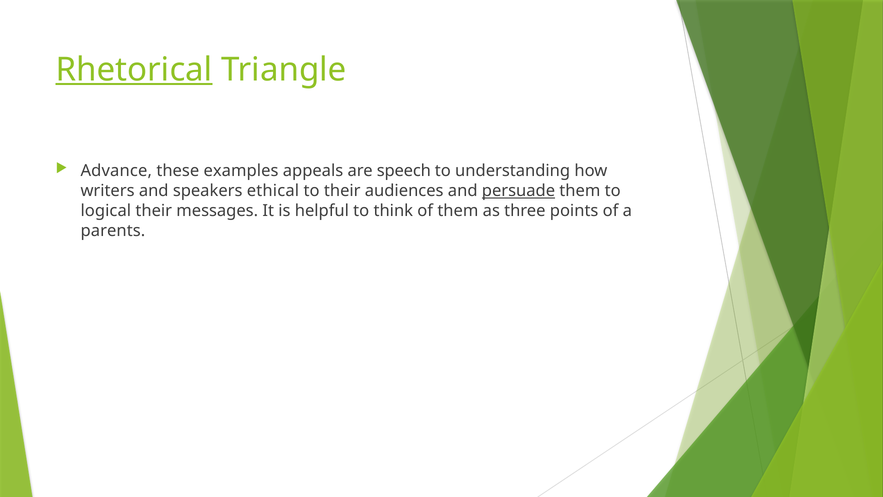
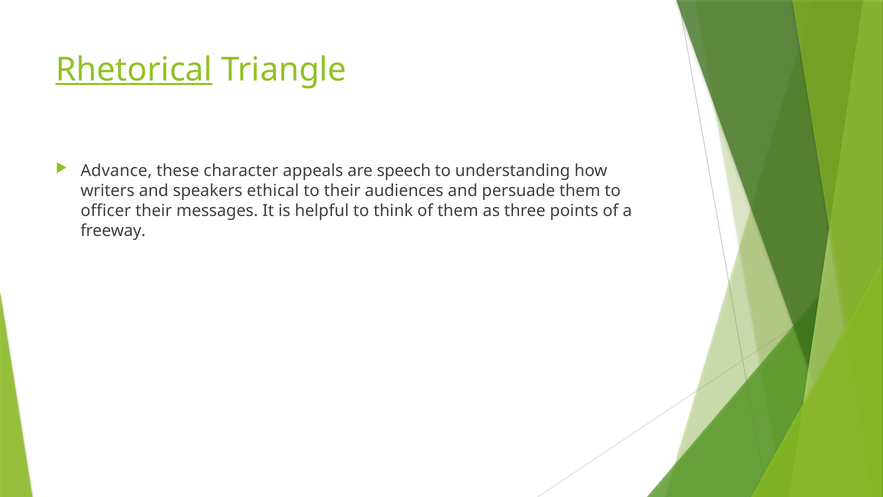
examples: examples -> character (241, 171)
persuade underline: present -> none (518, 191)
logical: logical -> officer (106, 211)
parents: parents -> freeway (113, 230)
